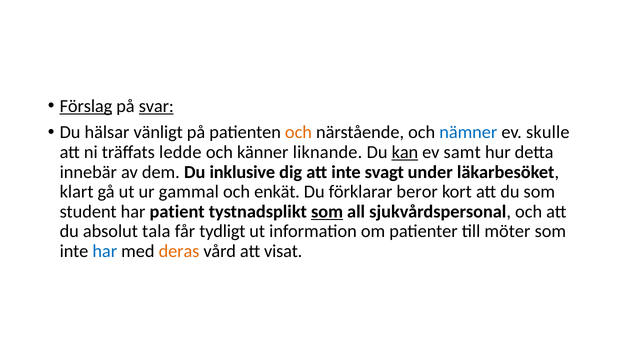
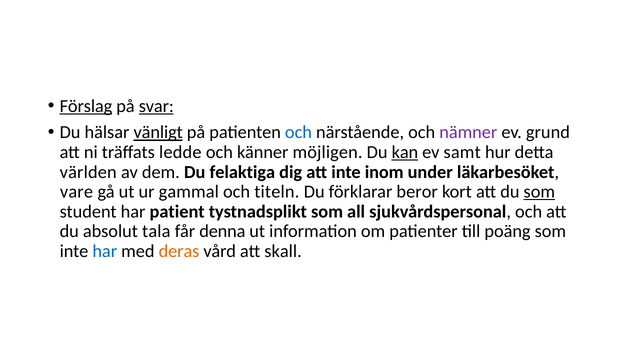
vänligt underline: none -> present (158, 133)
och colour: orange -> blue (298, 133)
nämner colour: blue -> purple (468, 133)
skulle: skulle -> grund (548, 133)
liknande: liknande -> möjligen (328, 152)
innebär: innebär -> världen (88, 172)
inklusive: inklusive -> felaktiga (242, 172)
svagt: svagt -> inom (384, 172)
klart: klart -> vare (76, 192)
enkät: enkät -> titeln (277, 192)
som underline: none -> present (539, 192)
som underline: present -> none (327, 212)
tydligt: tydligt -> denna (222, 231)
möter: möter -> poäng (508, 231)
visat: visat -> skall (283, 251)
